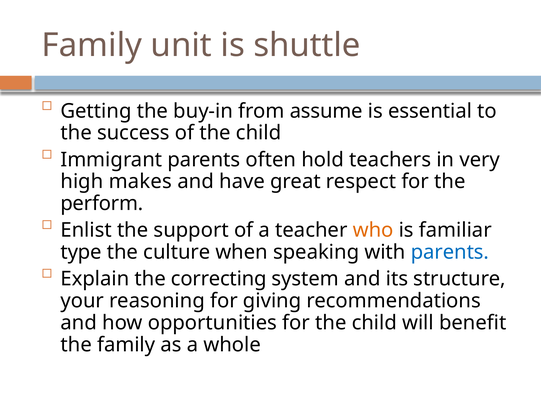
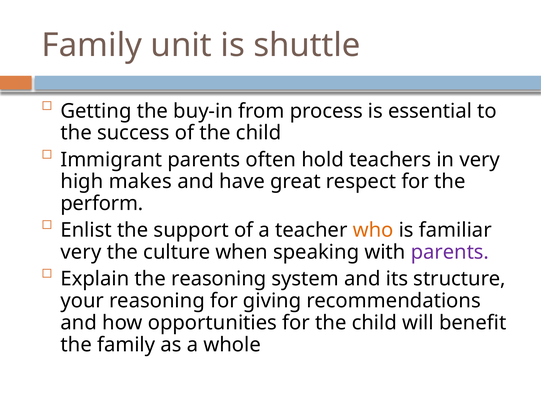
assume: assume -> process (326, 111)
type: type -> very (81, 252)
parents colour: blue -> purple (450, 252)
the correcting: correcting -> reasoning (219, 279)
